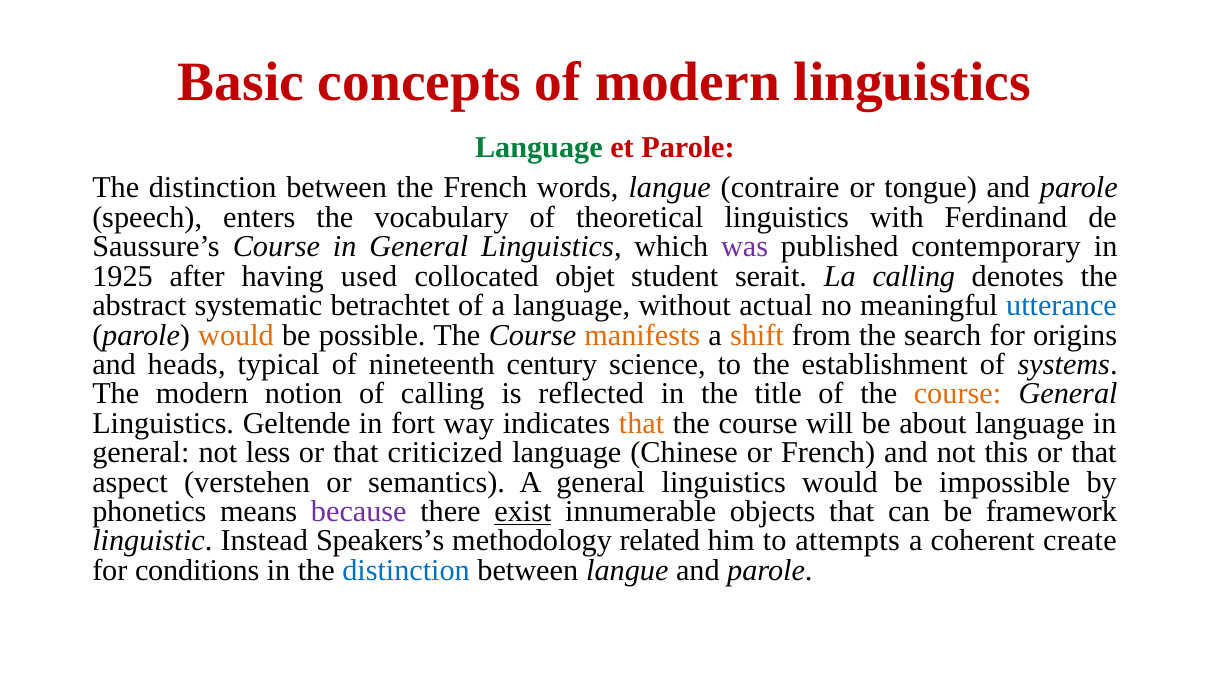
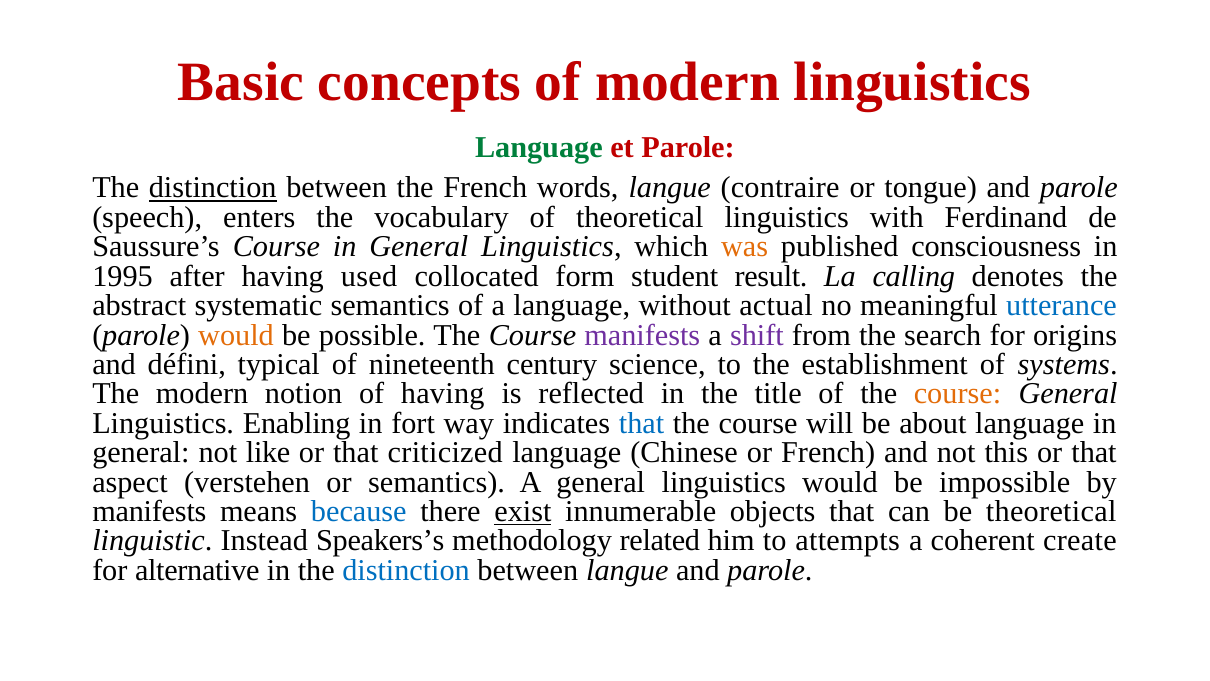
distinction underline: none -> present (213, 188)
was colour: purple -> orange (745, 247)
contemporary: contemporary -> consciousness (996, 247)
1925: 1925 -> 1995 (123, 276)
objet: objet -> form (585, 276)
serait: serait -> result (771, 276)
systematic betrachtet: betrachtet -> semantics (390, 305)
manifests colour: orange -> purple (642, 335)
shift colour: orange -> purple (757, 335)
heads: heads -> défini (187, 364)
of calling: calling -> having (443, 394)
Geltende: Geltende -> Enabling (297, 423)
that colour: orange -> blue (642, 423)
less: less -> like (268, 452)
phonetics: phonetics -> manifests (149, 511)
because colour: purple -> blue (359, 511)
be framework: framework -> theoretical (1051, 511)
conditions: conditions -> alternative (197, 570)
